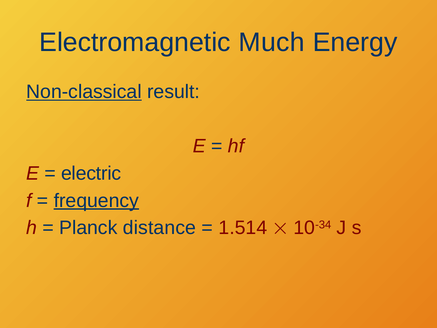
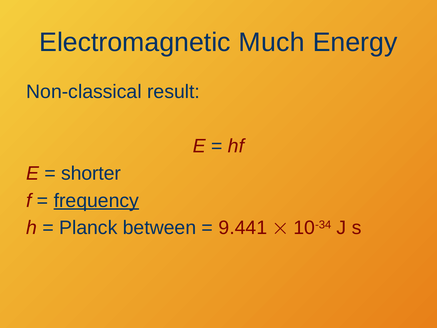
Non-classical underline: present -> none (84, 92)
electric: electric -> shorter (91, 173)
distance: distance -> between (160, 228)
1.514: 1.514 -> 9.441 (243, 228)
